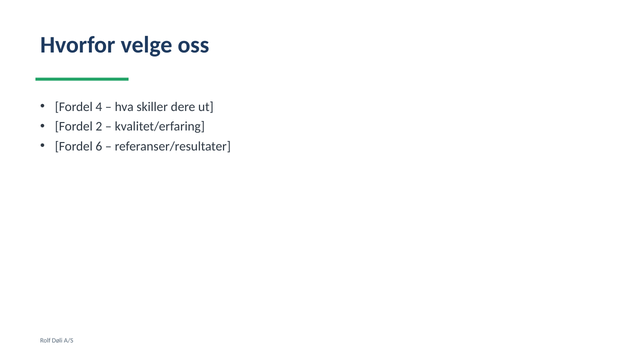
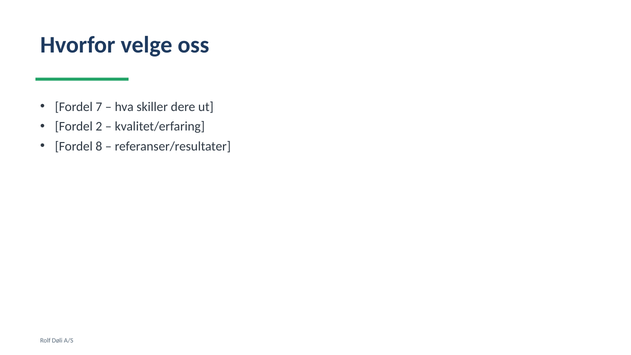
4: 4 -> 7 (99, 107)
6: 6 -> 8 (99, 146)
